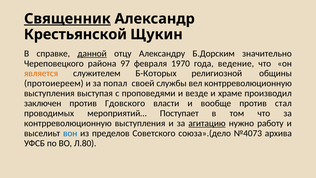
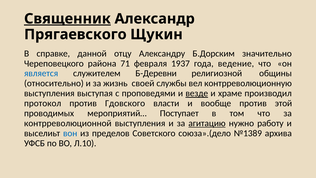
Крестьянской: Крестьянской -> Прягаевского (75, 34)
данной underline: present -> none (92, 53)
97: 97 -> 71 (125, 63)
1970: 1970 -> 1937 (181, 63)
является colour: orange -> blue (41, 73)
Б-Которых: Б-Которых -> Б-Деревни (156, 73)
протоиереем: протоиереем -> относительно (54, 83)
попал: попал -> жизнь (115, 83)
везде underline: none -> present (197, 93)
заключен: заключен -> протокол (43, 103)
стал: стал -> этой (283, 103)
контрреволюционную: контрреволюционную -> контрреволюционной (68, 123)
№4073: №4073 -> №1389 (248, 133)
Л.80: Л.80 -> Л.10 (85, 143)
